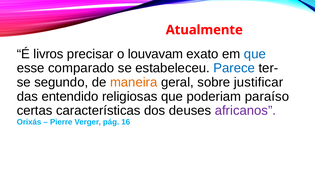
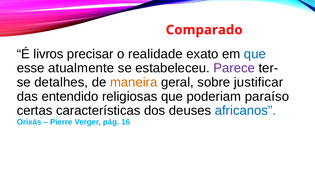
Atualmente: Atualmente -> Comparado (204, 30)
louvavam: louvavam -> realidade (155, 54)
comparado: comparado -> atualmente (81, 68)
Parece colour: blue -> purple (234, 68)
segundo: segundo -> detalhes (61, 82)
africanos colour: purple -> blue (245, 111)
